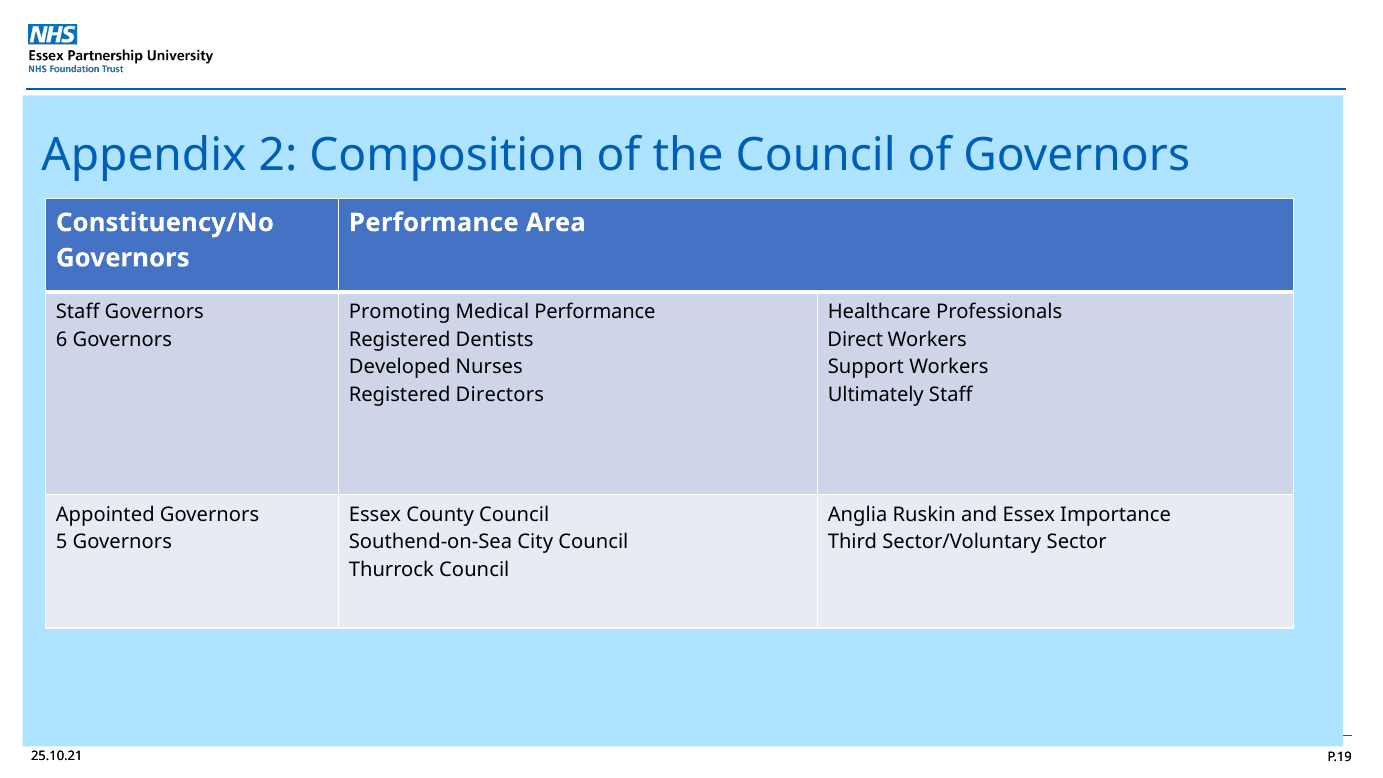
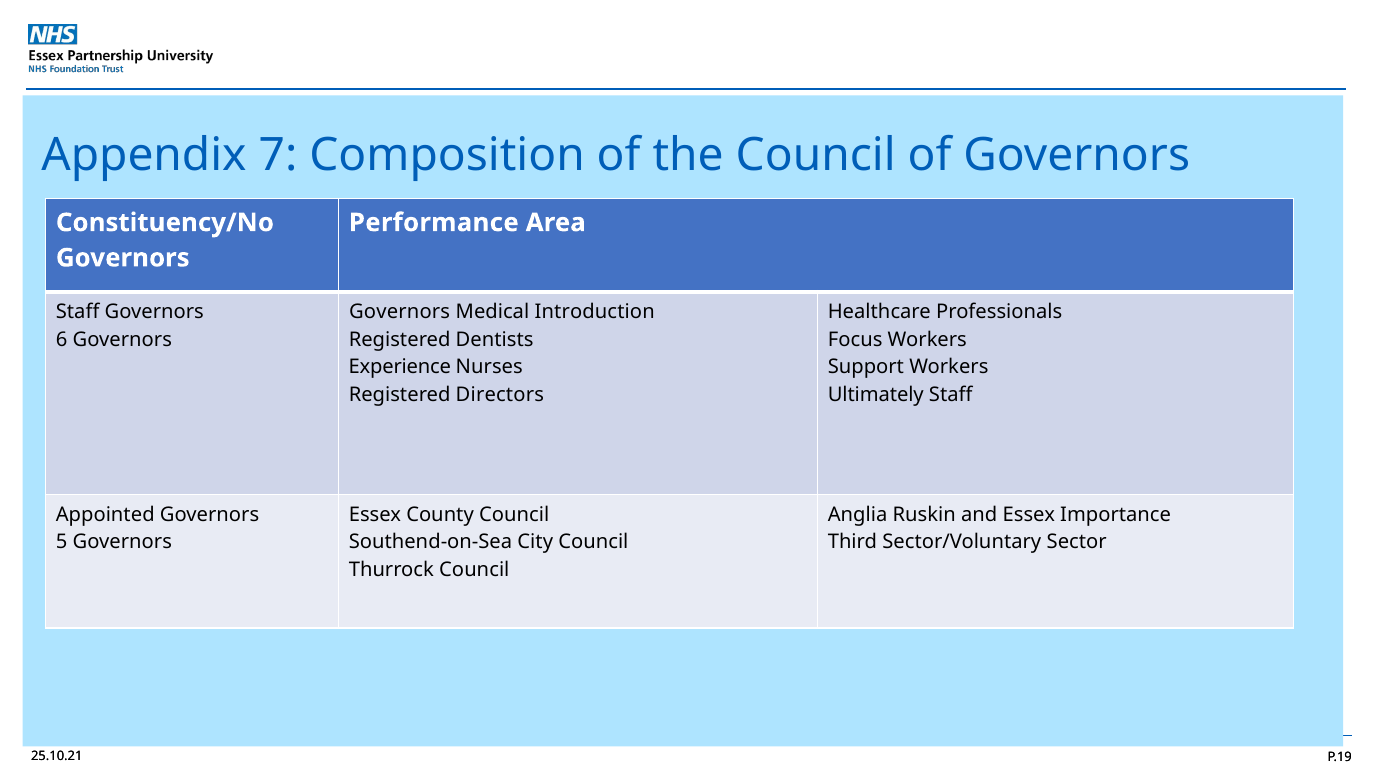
2: 2 -> 7 (278, 155)
Promoting: Promoting -> Governors (400, 312)
Medical Performance: Performance -> Introduction (595, 312)
Direct: Direct -> Focus (855, 339)
Developed: Developed -> Experience (400, 367)
